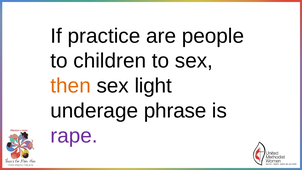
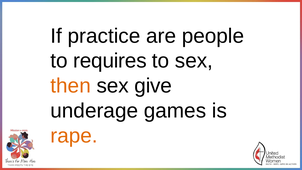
children: children -> requires (110, 61)
light: light -> give (153, 86)
phrase: phrase -> games (175, 111)
rape colour: purple -> orange (74, 136)
